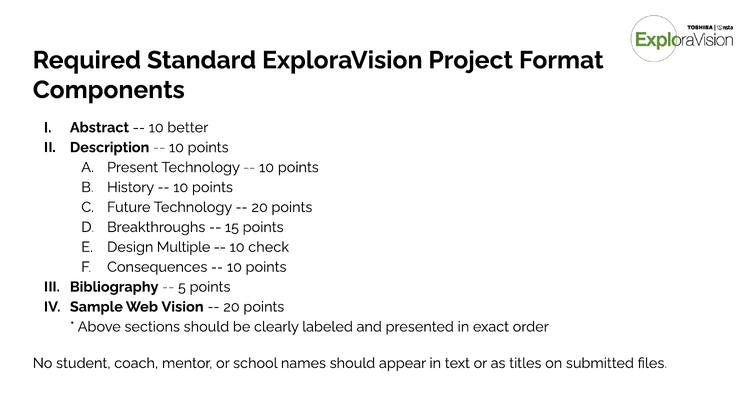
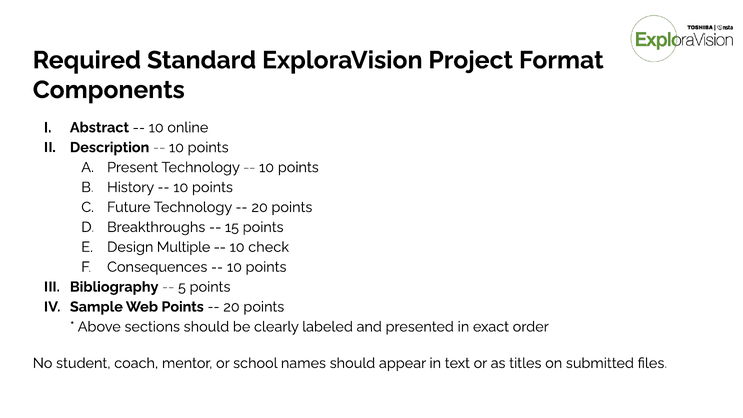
better: better -> online (188, 128)
Web Vision: Vision -> Points (183, 307)
